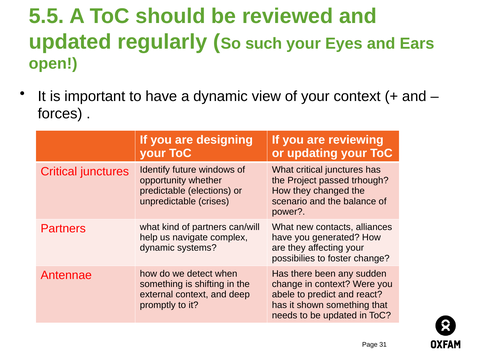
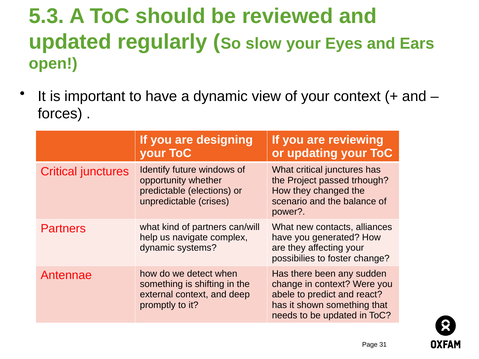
5.5: 5.5 -> 5.3 (46, 16)
such: such -> slow (263, 43)
